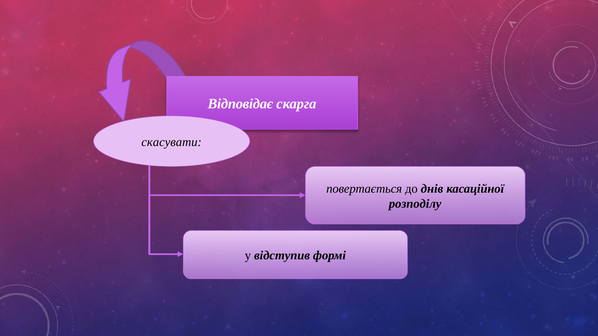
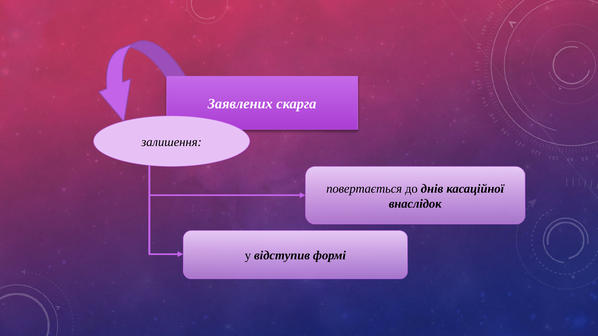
Відповідає: Відповідає -> Заявлених (240, 104)
скасувати: скасувати -> залишення (172, 142)
розподілу: розподілу -> внаслідок (415, 204)
